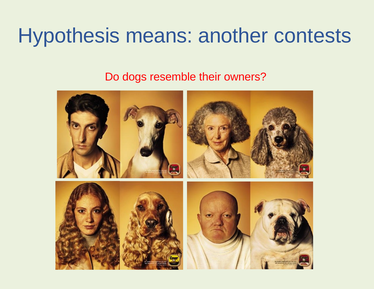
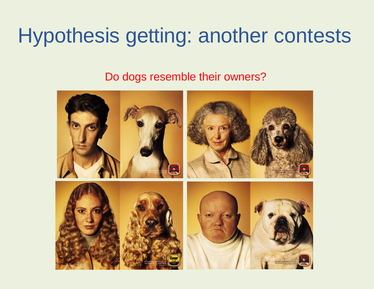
means: means -> getting (159, 36)
